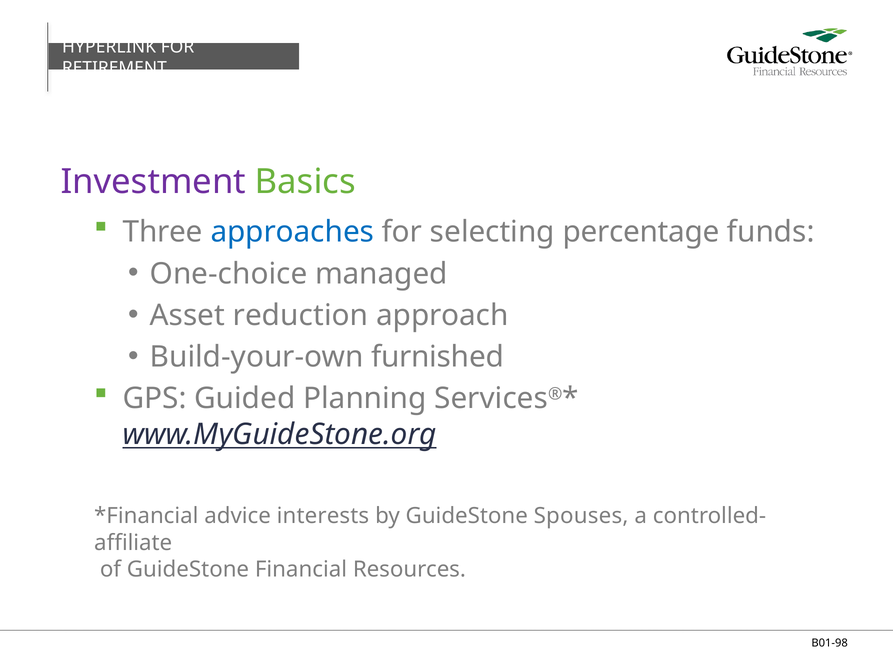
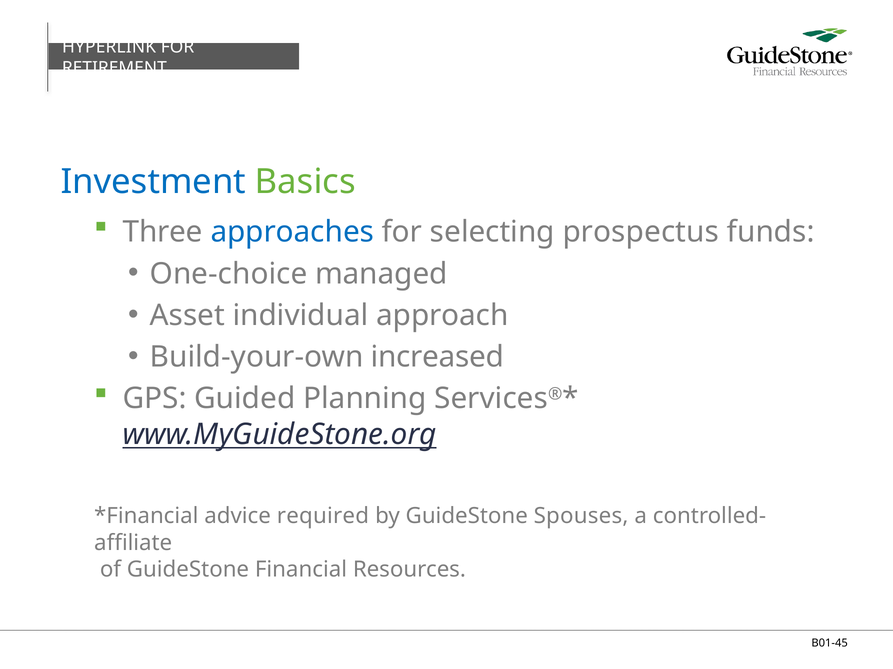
Investment colour: purple -> blue (153, 182)
percentage: percentage -> prospectus (641, 232)
reduction: reduction -> individual (301, 316)
furnished: furnished -> increased (438, 357)
interests: interests -> required (323, 517)
B01-98: B01-98 -> B01-45 (830, 644)
